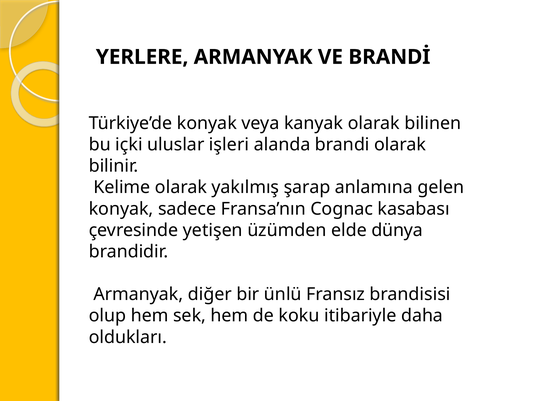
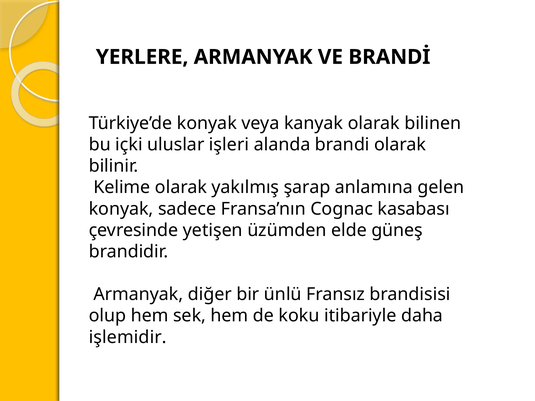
dünya: dünya -> güneş (397, 230)
oldukları: oldukları -> işlemidir (128, 337)
